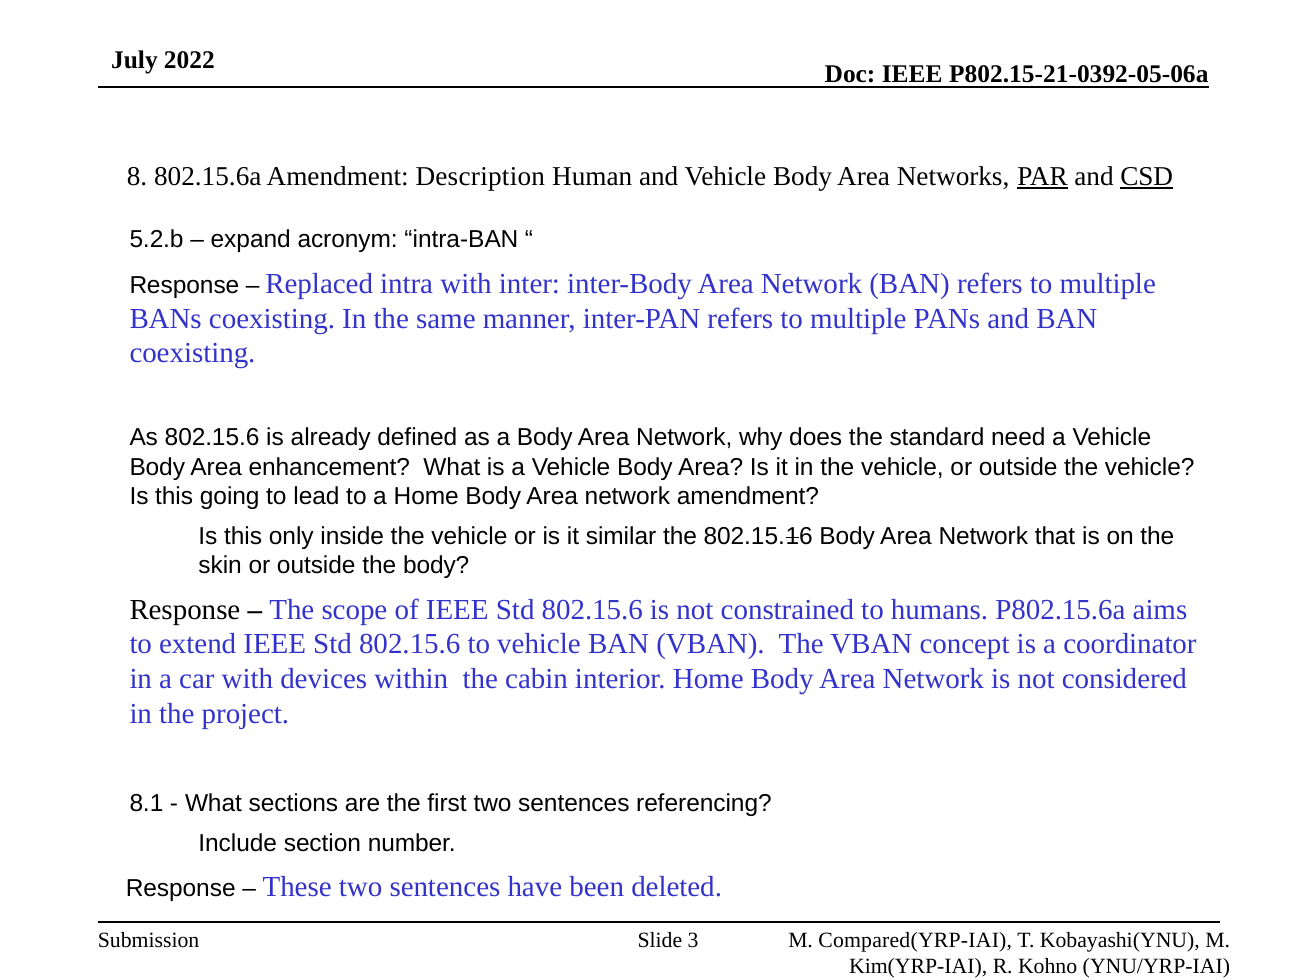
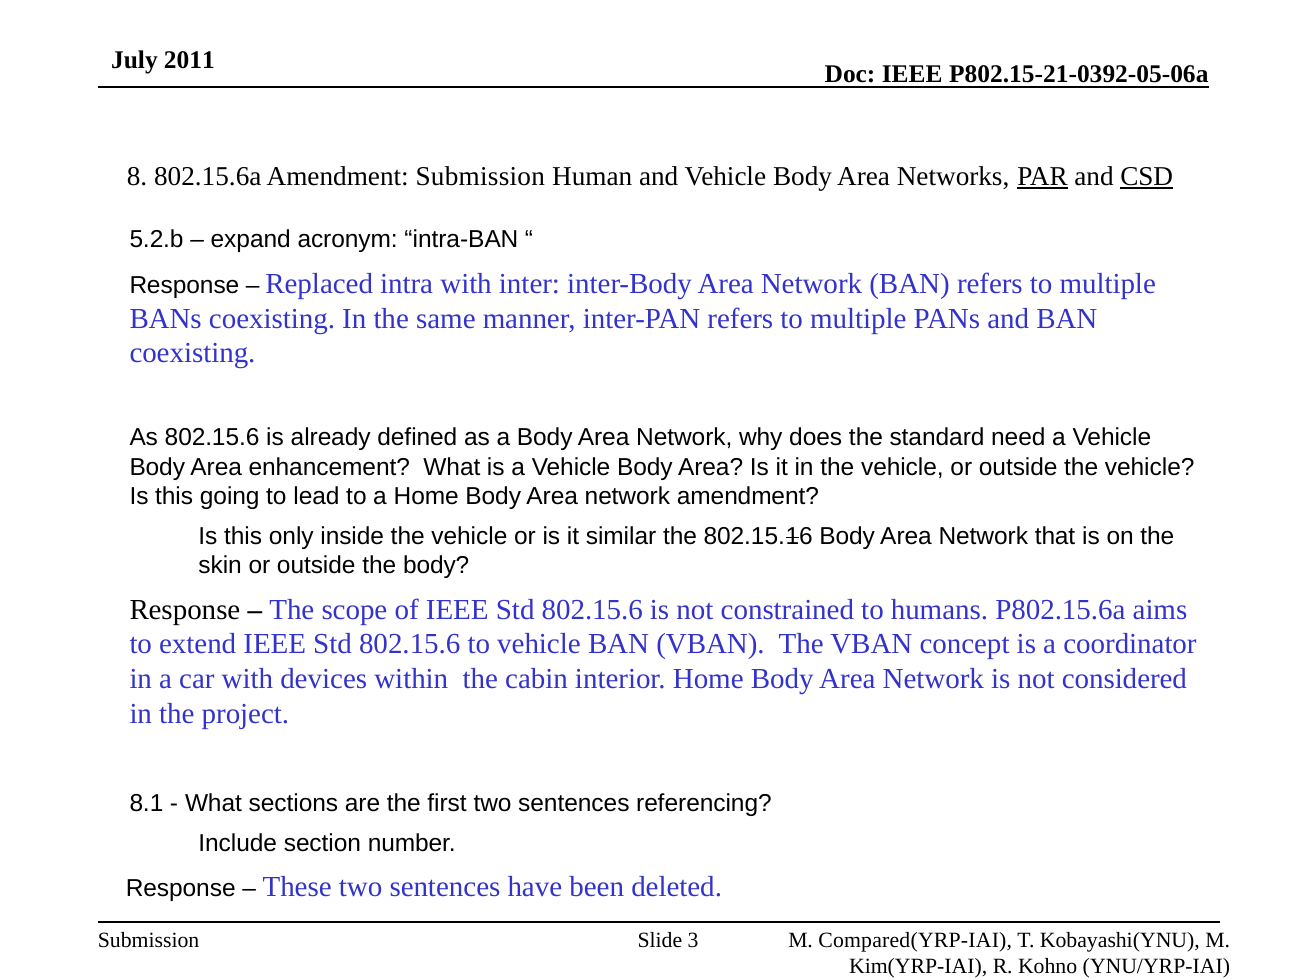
2022: 2022 -> 2011 (189, 60)
Amendment Description: Description -> Submission (480, 176)
